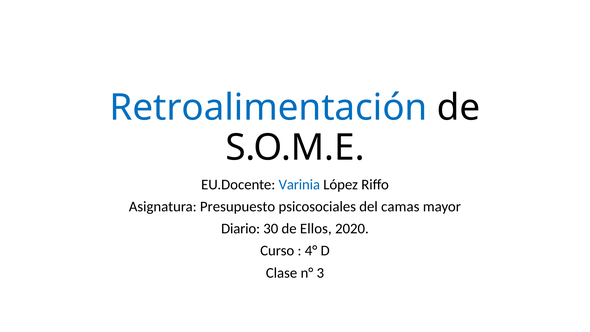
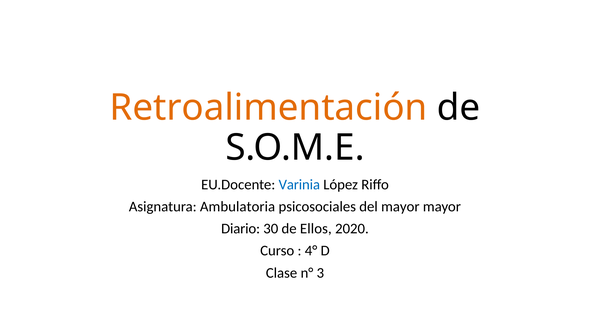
Retroalimentación colour: blue -> orange (268, 108)
Presupuesto: Presupuesto -> Ambulatoria (238, 206)
del camas: camas -> mayor (400, 206)
